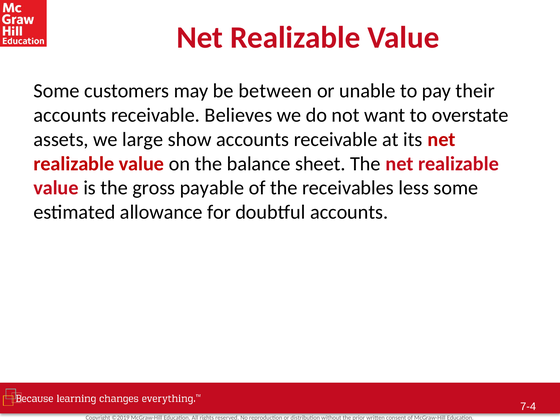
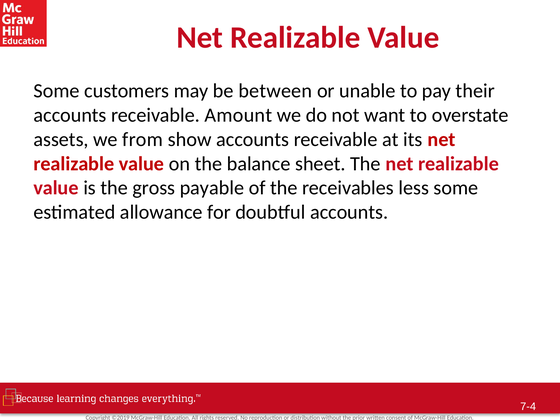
Believes: Believes -> Amount (238, 115)
large: large -> from (143, 139)
